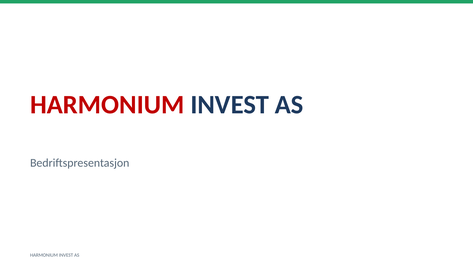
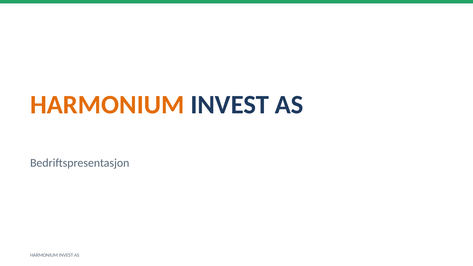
HARMONIUM colour: red -> orange (107, 105)
